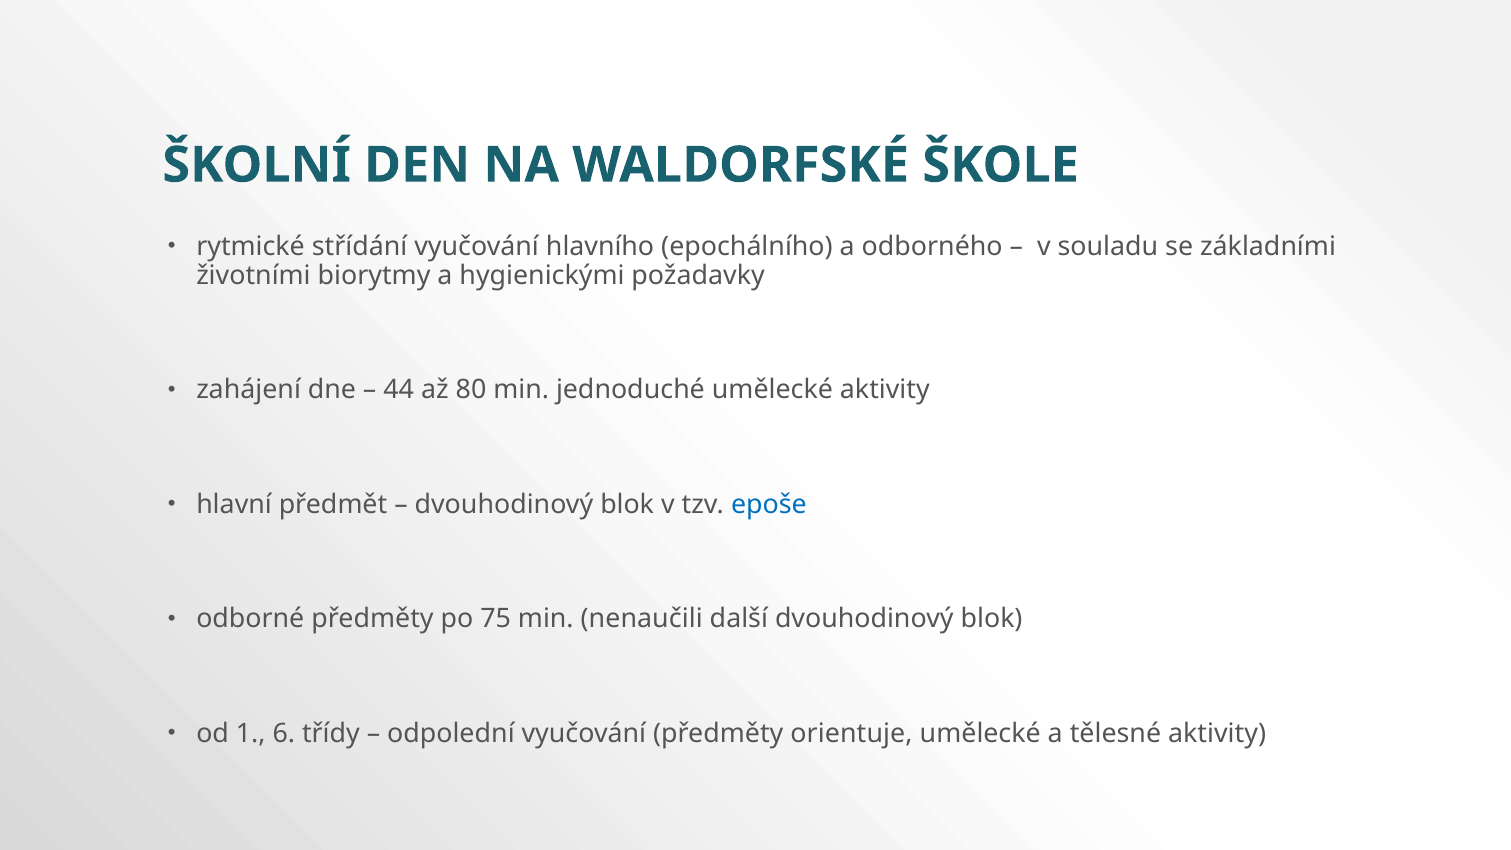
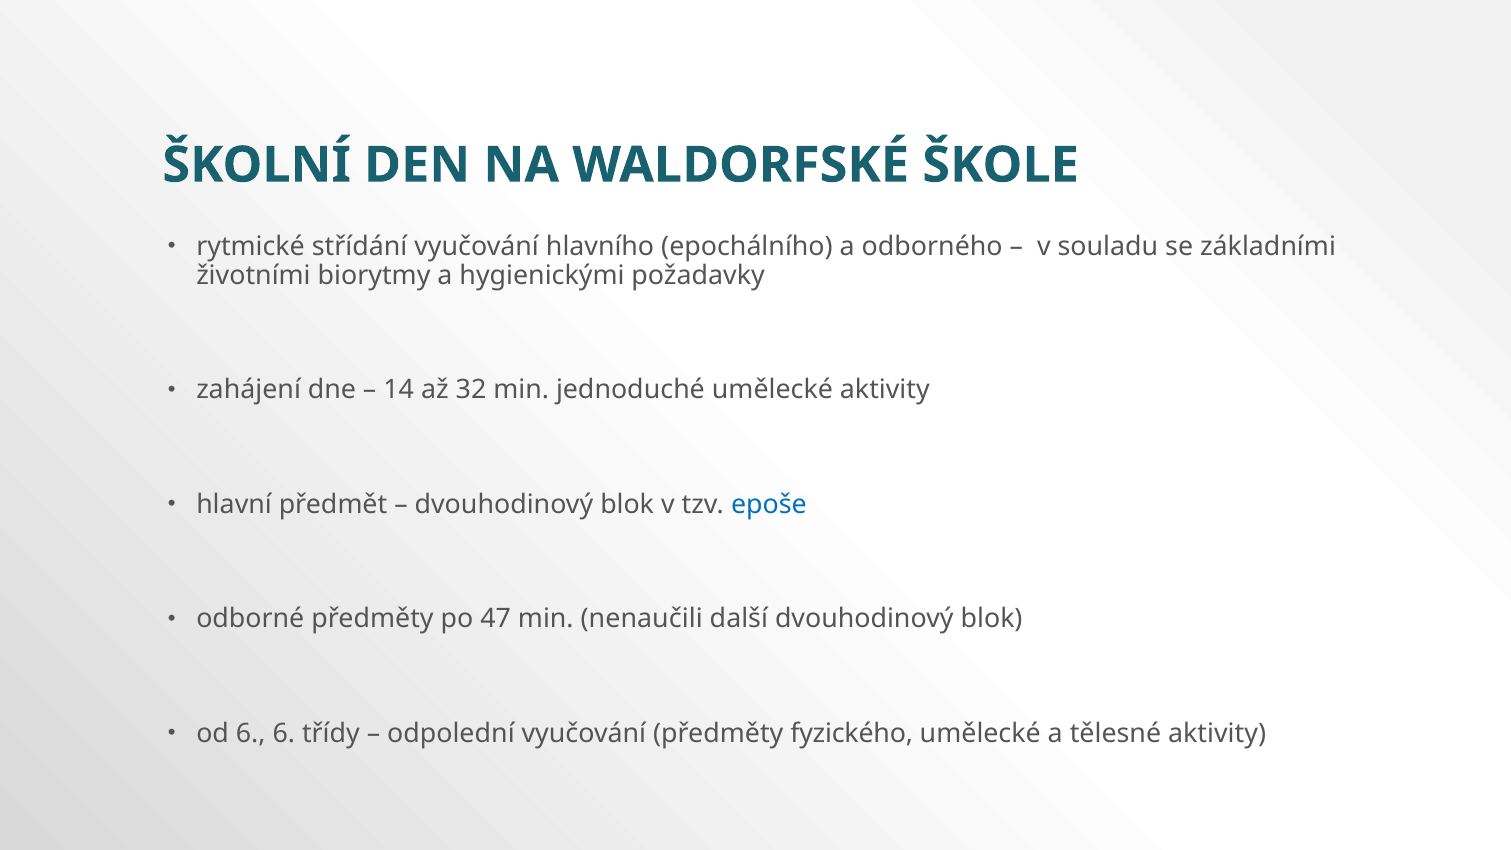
44: 44 -> 14 (399, 390)
80: 80 -> 32 (471, 390)
75: 75 -> 47 (496, 619)
od 1: 1 -> 6 (251, 734)
orientuje: orientuje -> fyzického (852, 734)
